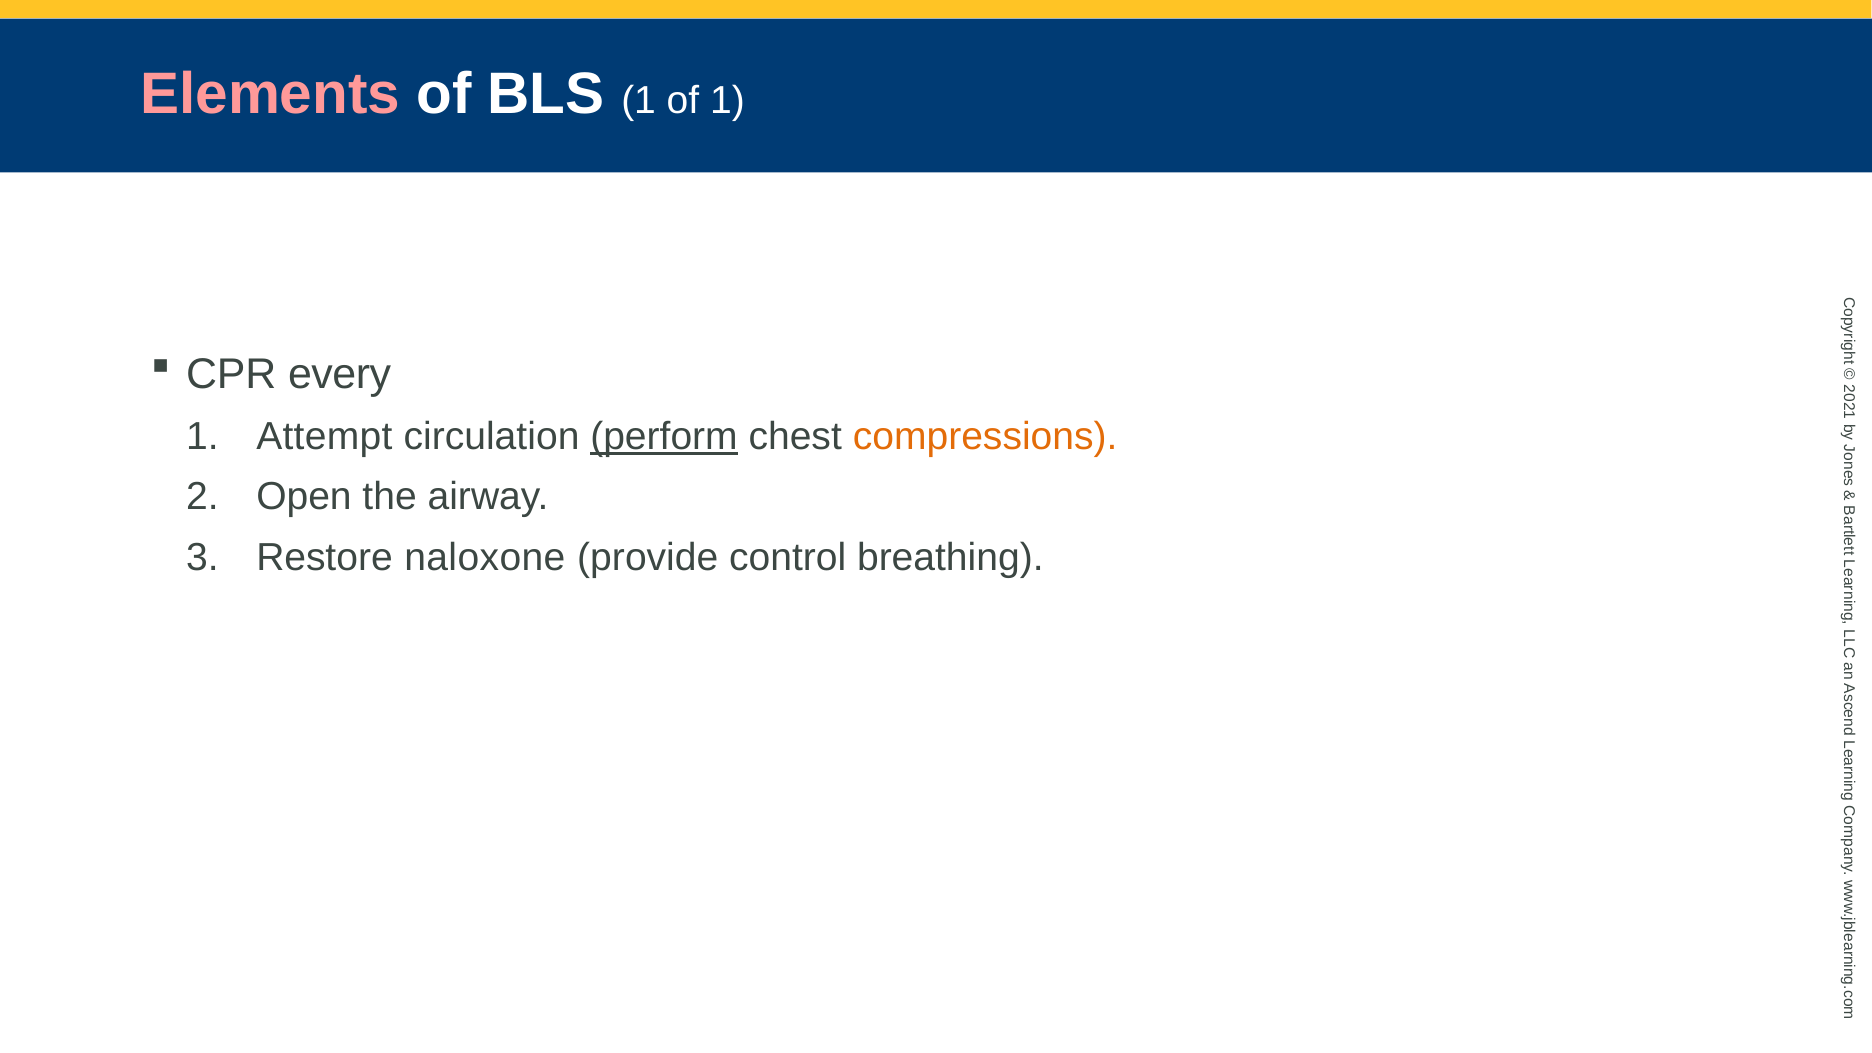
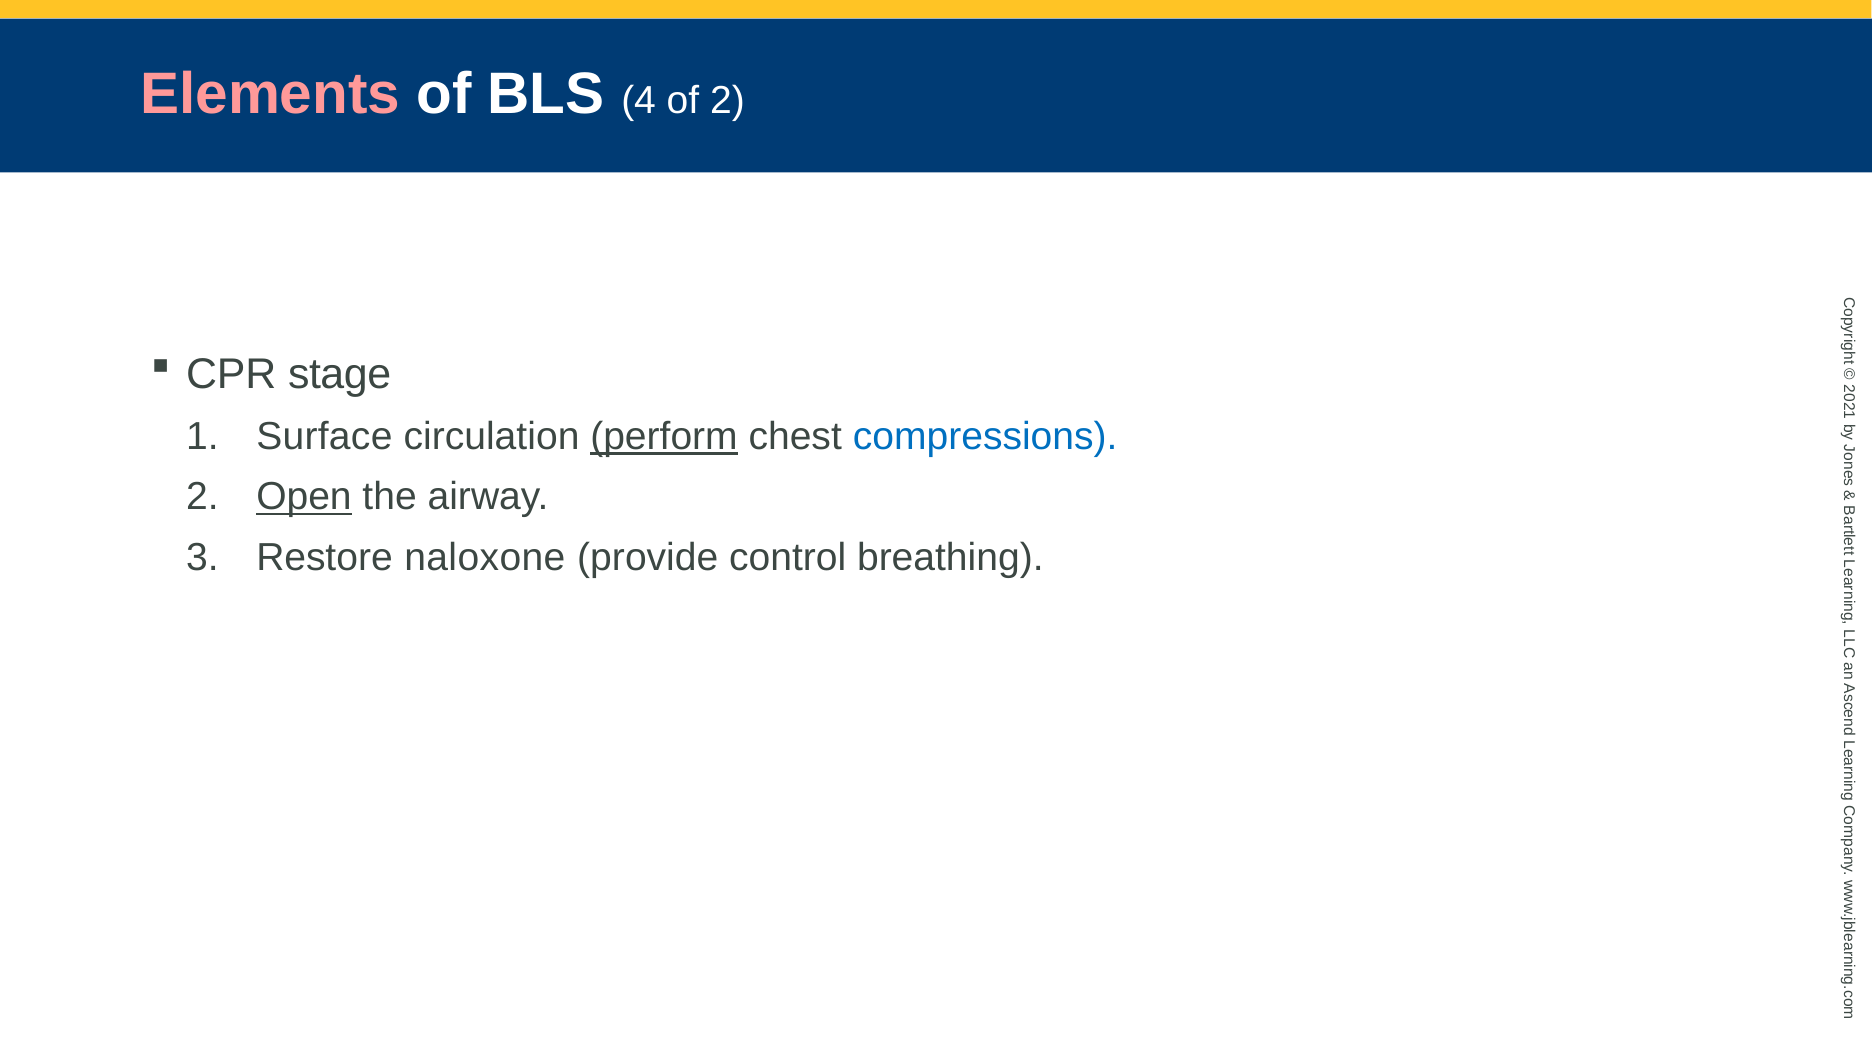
BLS 1: 1 -> 4 (639, 100)
of 1: 1 -> 2 (727, 100)
every: every -> stage (340, 374)
Attempt: Attempt -> Surface (324, 437)
compressions colour: orange -> blue (985, 437)
Open underline: none -> present (304, 497)
